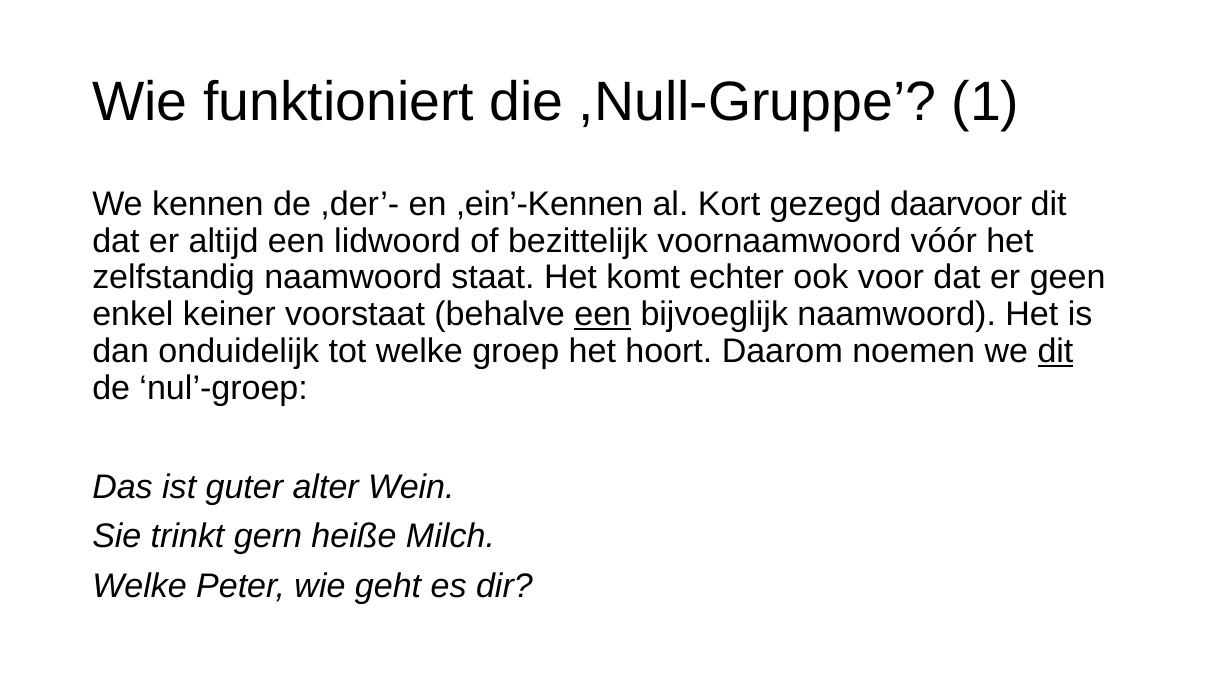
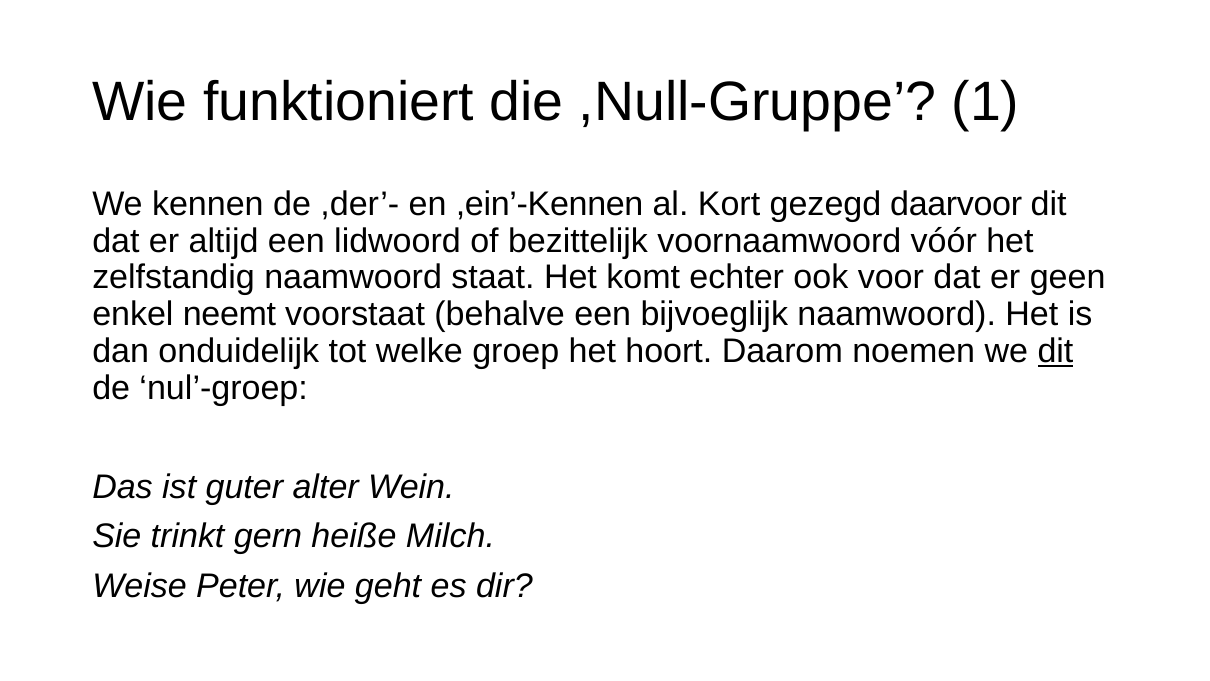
keiner: keiner -> neemt (230, 314)
een underline: present -> none (603, 314)
Welke: Welke -> Weise (139, 586)
